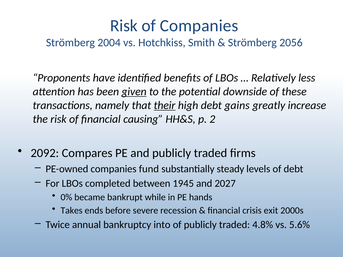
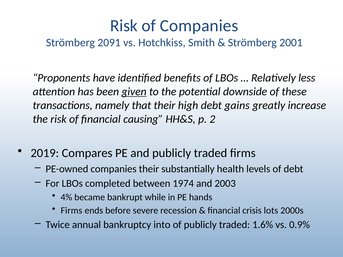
2004: 2004 -> 2091 (109, 43)
2056: 2056 -> 2001 (291, 43)
their underline: present -> none (165, 105)
2092: 2092 -> 2019 (45, 153)
companies fund: fund -> their (149, 169)
steady: steady -> health (230, 169)
1945: 1945 -> 1974 (183, 184)
2027: 2027 -> 2003 (225, 184)
0%: 0% -> 4% (66, 197)
Takes: Takes -> Firms (71, 211)
exit: exit -> lots (271, 211)
4.8%: 4.8% -> 1.6% (263, 225)
5.6%: 5.6% -> 0.9% (300, 225)
